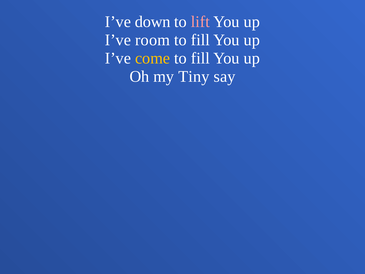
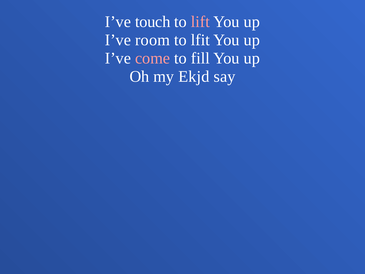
down: down -> touch (153, 22)
fill: fill -> lfit (200, 40)
come colour: yellow -> pink (153, 58)
Tiny: Tiny -> Ekjd (194, 77)
